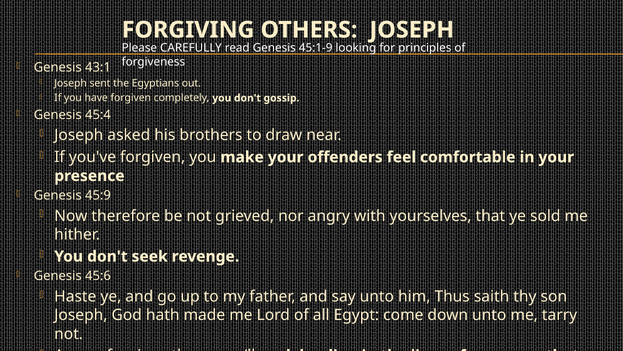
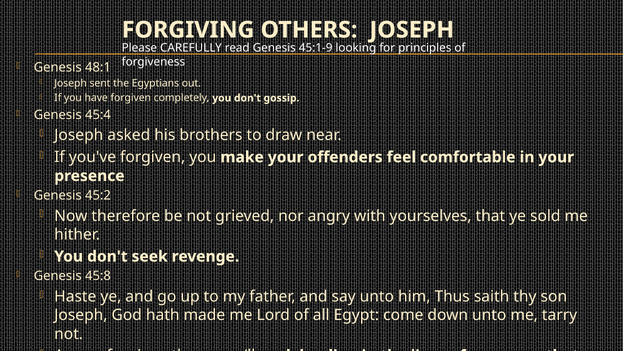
43:1: 43:1 -> 48:1 (98, 67)
45:9: 45:9 -> 45:2 (98, 195)
45:6: 45:6 -> 45:8 (98, 276)
